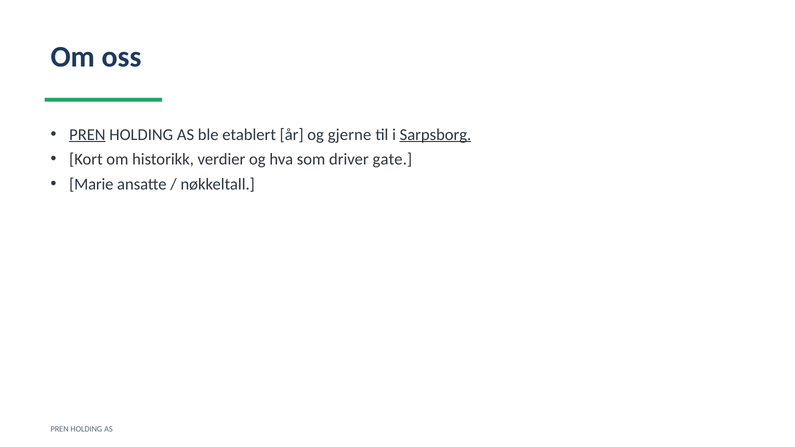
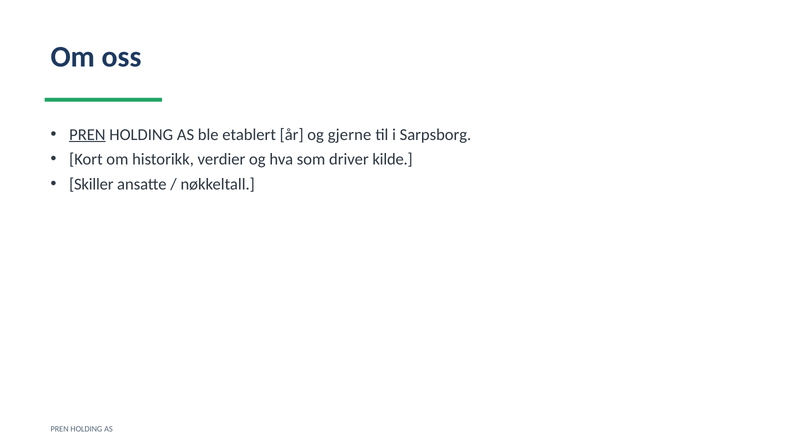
Sarpsborg underline: present -> none (435, 135)
gate: gate -> kilde (393, 160)
Marie: Marie -> Skiller (91, 184)
